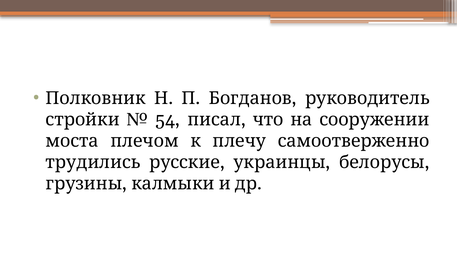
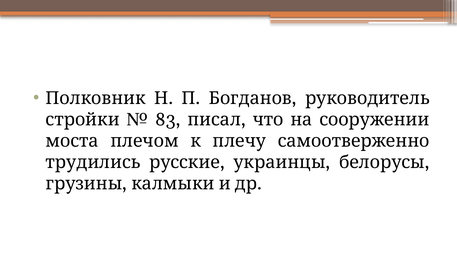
54: 54 -> 83 (168, 120)
